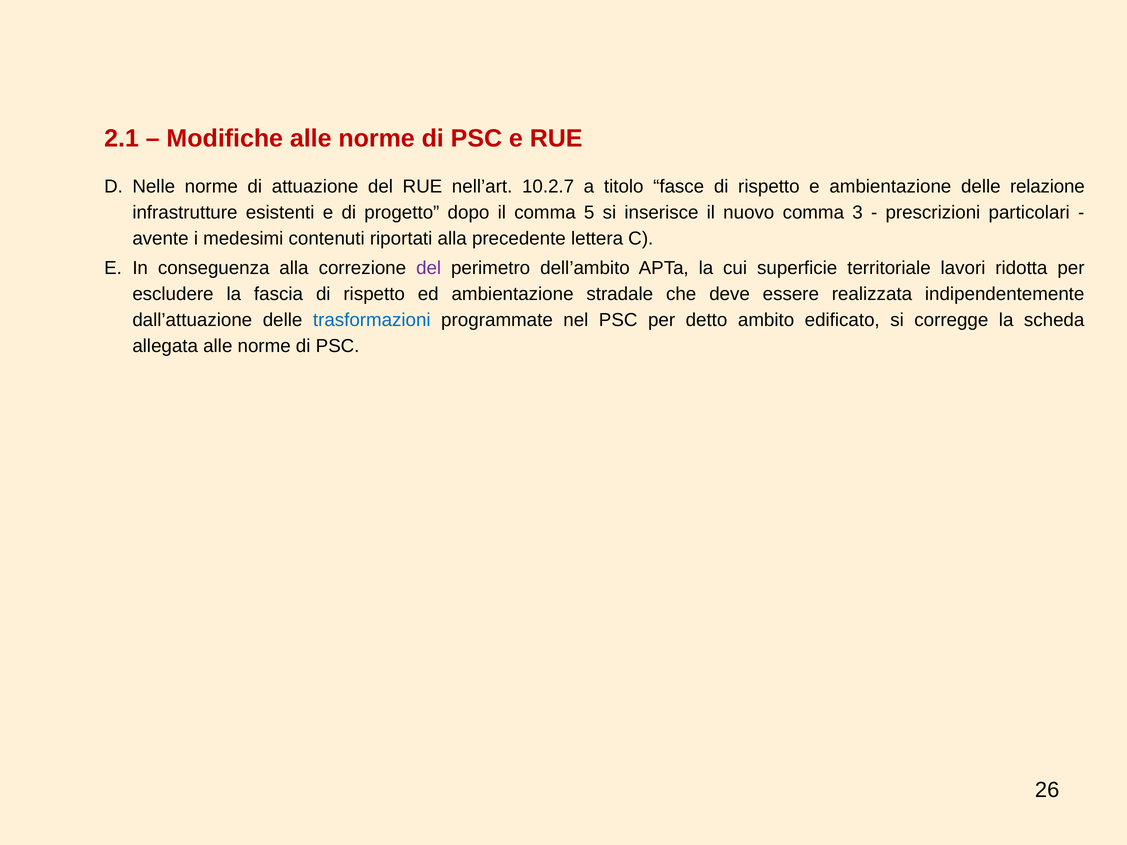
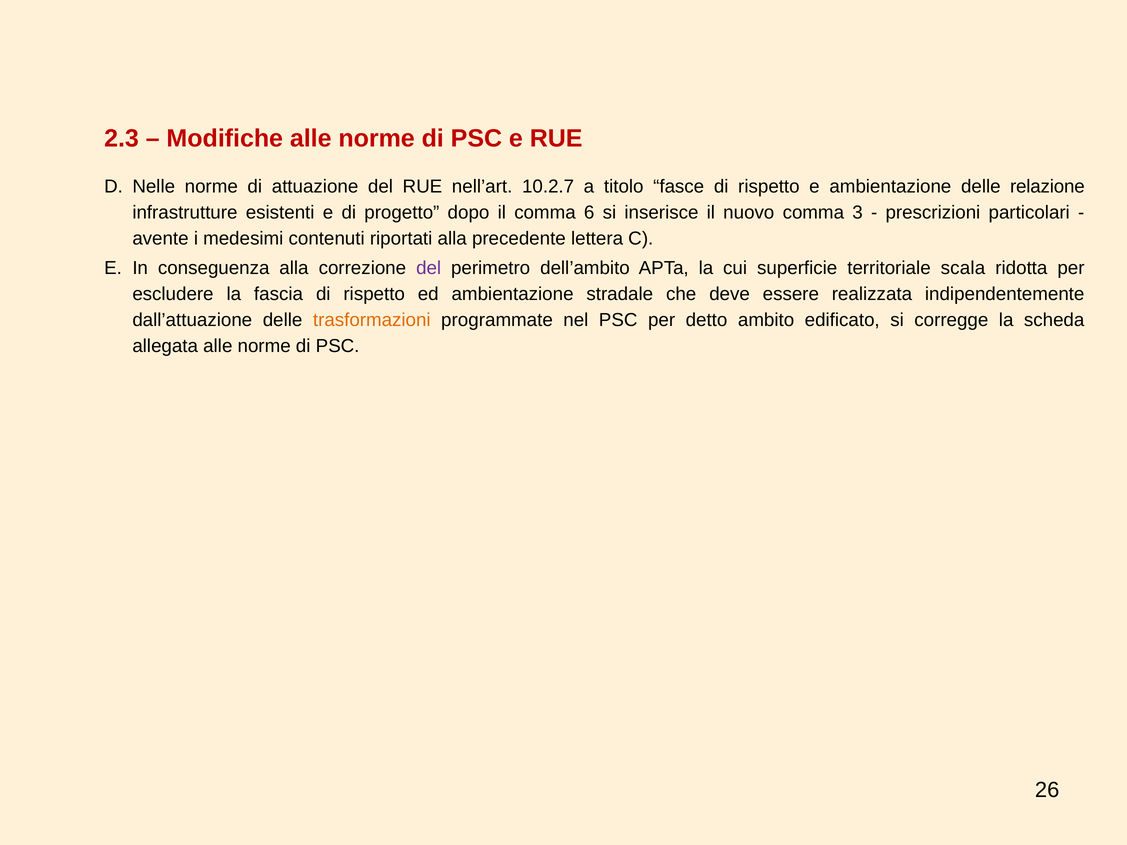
2.1: 2.1 -> 2.3 (122, 139)
5: 5 -> 6 (589, 213)
lavori: lavori -> scala (963, 268)
trasformazioni colour: blue -> orange (372, 320)
